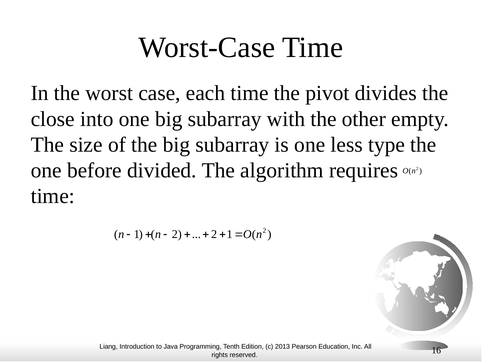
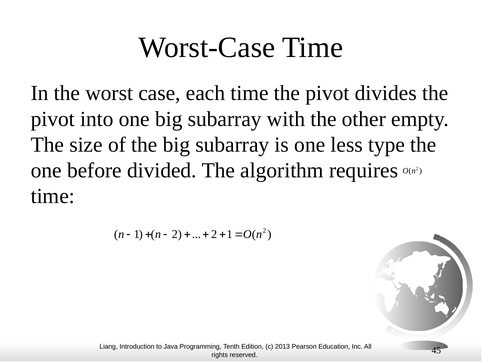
close: close -> pivot (53, 119)
16: 16 -> 45 (436, 350)
